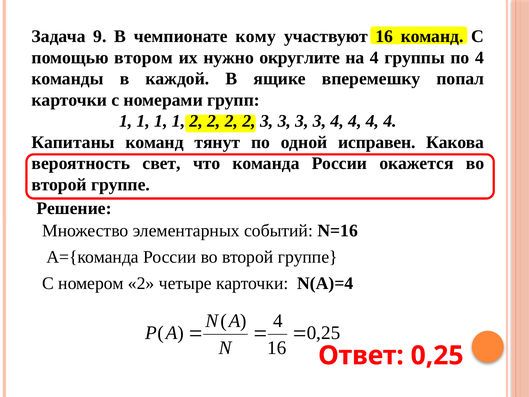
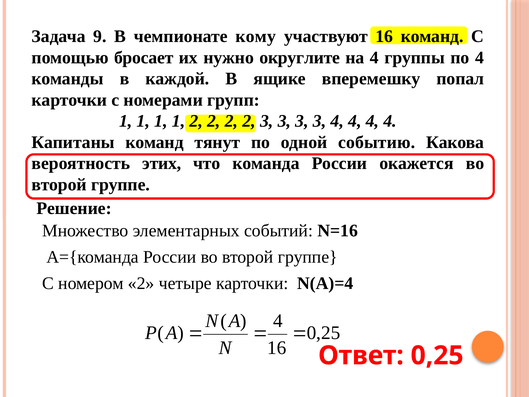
втором: втором -> бросает (144, 58)
исправен: исправен -> событию (377, 142)
свет: свет -> этих (162, 163)
